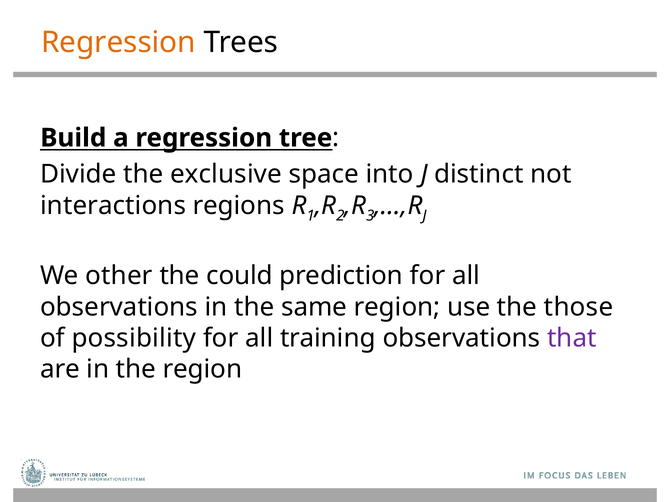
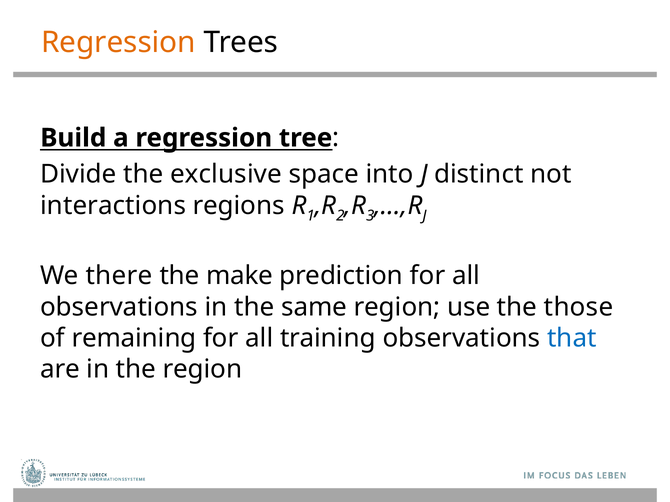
other: other -> there (119, 276)
could: could -> make (240, 276)
possibility: possibility -> remaining (134, 339)
that colour: purple -> blue (572, 339)
